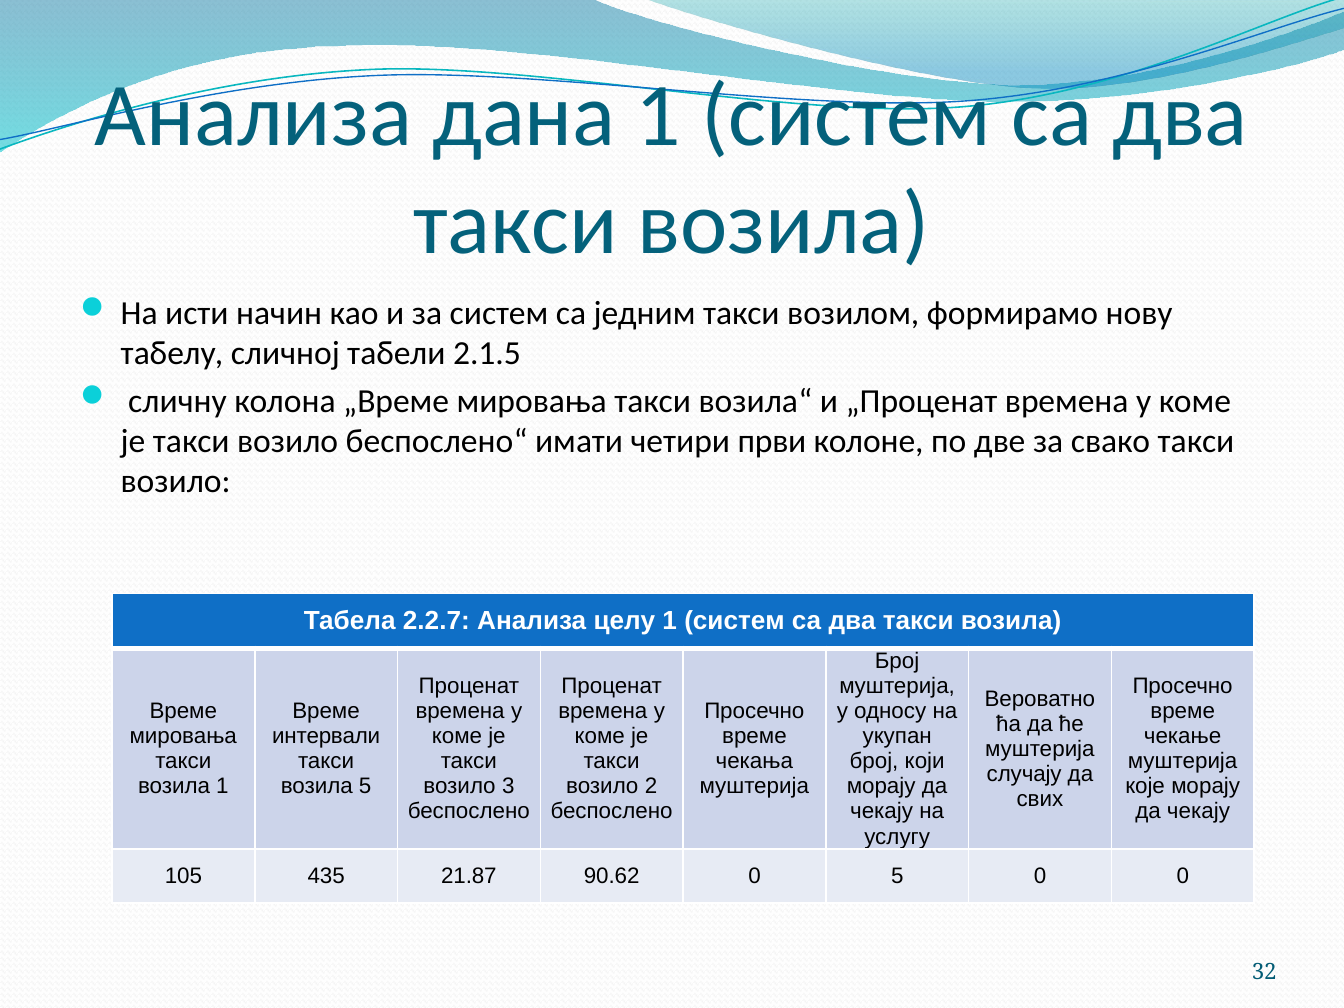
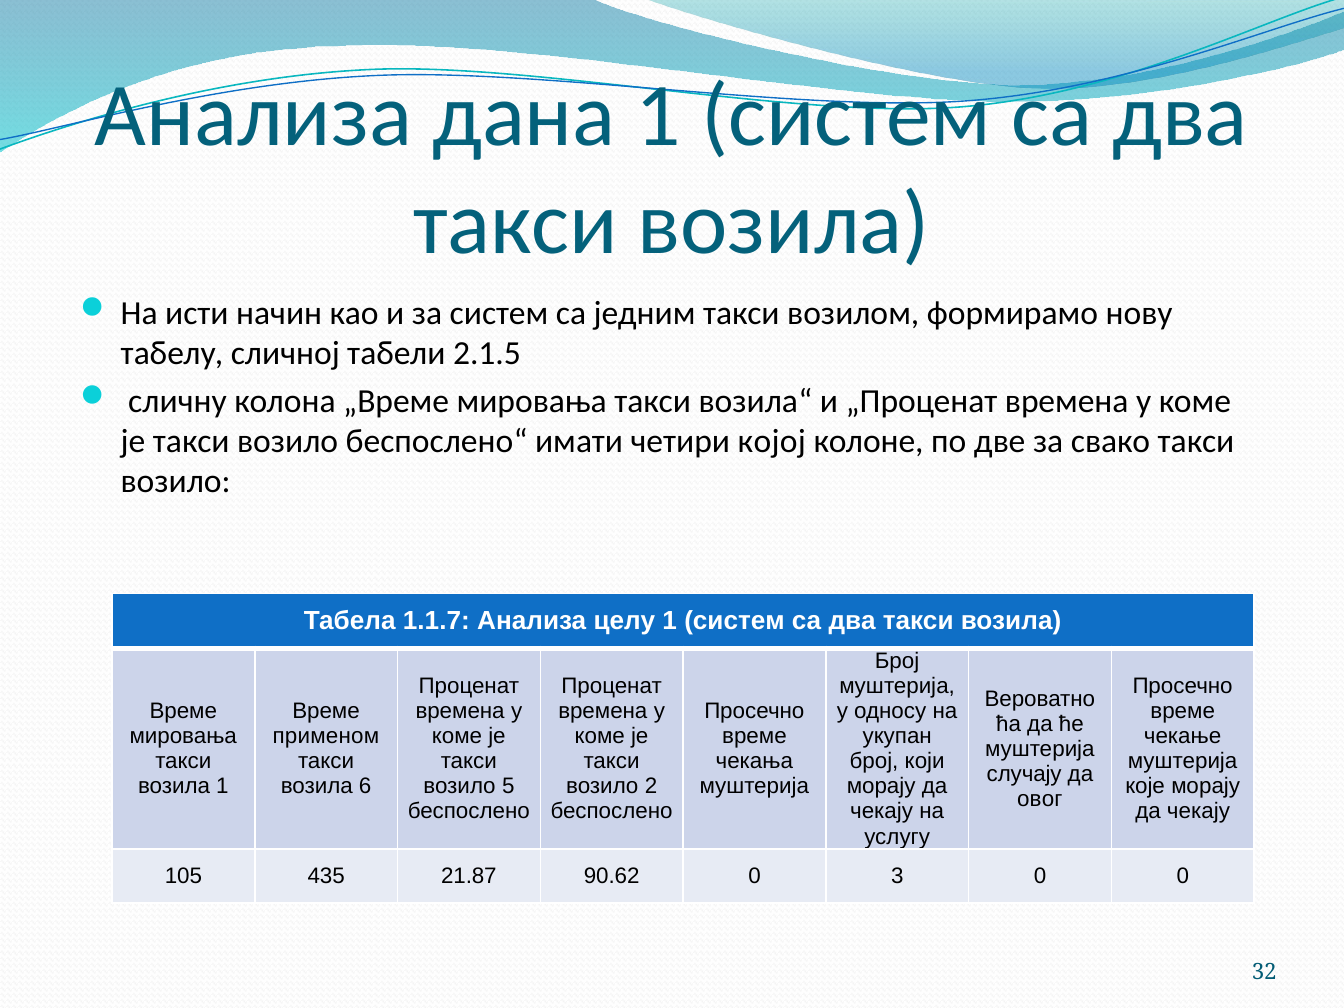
први: први -> којој (772, 441)
2.2.7: 2.2.7 -> 1.1.7 (436, 621)
интервали: интервали -> применом (326, 736)
возила 5: 5 -> 6 (365, 786)
3: 3 -> 5 (508, 786)
свих: свих -> овог (1040, 799)
0 5: 5 -> 3 (897, 876)
